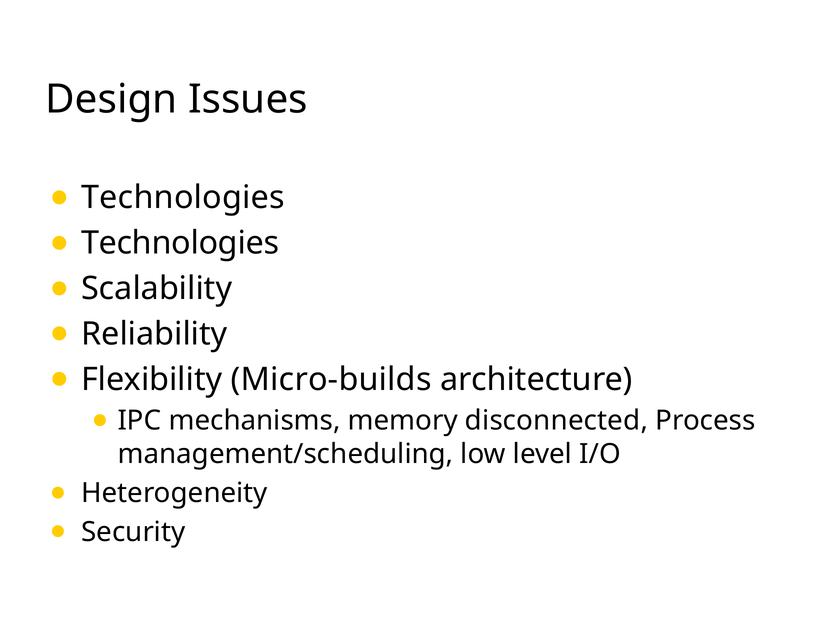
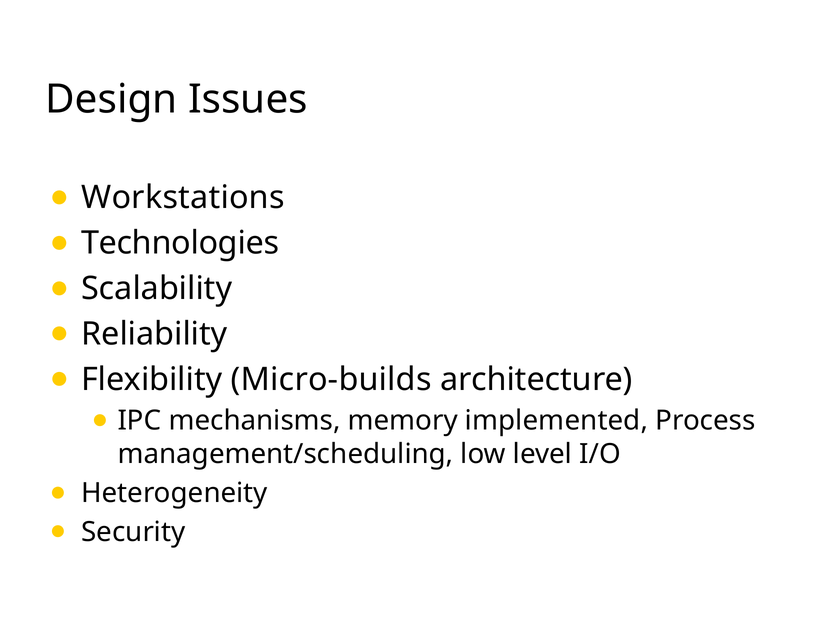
Technologies: Technologies -> Workstations (183, 198)
disconnected: disconnected -> implemented (557, 421)
